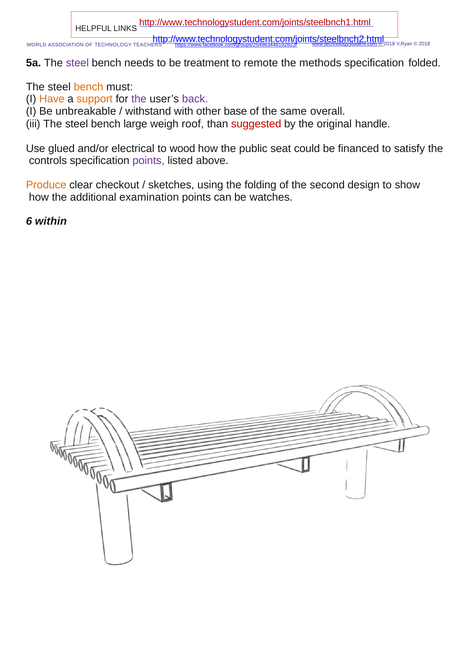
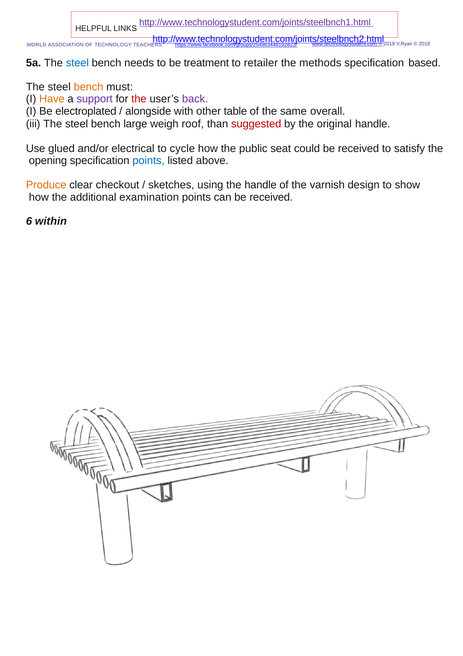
http://www.technologystudent.com/joints/steelbnch1.html colour: red -> purple (255, 22)
steel colour: purple -> blue (77, 63)
remote: remote -> retailer (261, 63)
folded: folded -> based (425, 63)
support colour: orange -> purple (95, 99)
the colour: purple -> red (139, 99)
unbreakable: unbreakable -> electroplated (86, 111)
withstand: withstand -> alongside (148, 111)
base: base -> table (235, 111)
wood: wood -> cycle (182, 148)
could be ﬁnanced: ﬁnanced -> received (359, 148)
controls: controls -> opening (48, 160)
points colour: purple -> blue (148, 160)
the folding: folding -> handle (261, 185)
second: second -> varnish (327, 185)
can be watches: watches -> received (271, 197)
